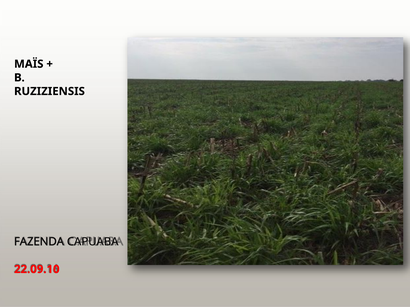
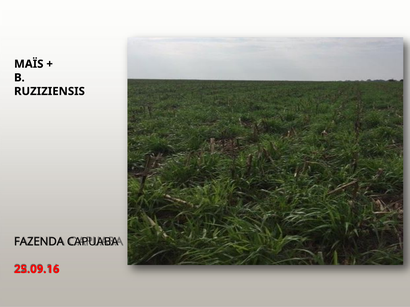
22.09.10: 22.09.10 -> 25.09.16 (37, 270)
